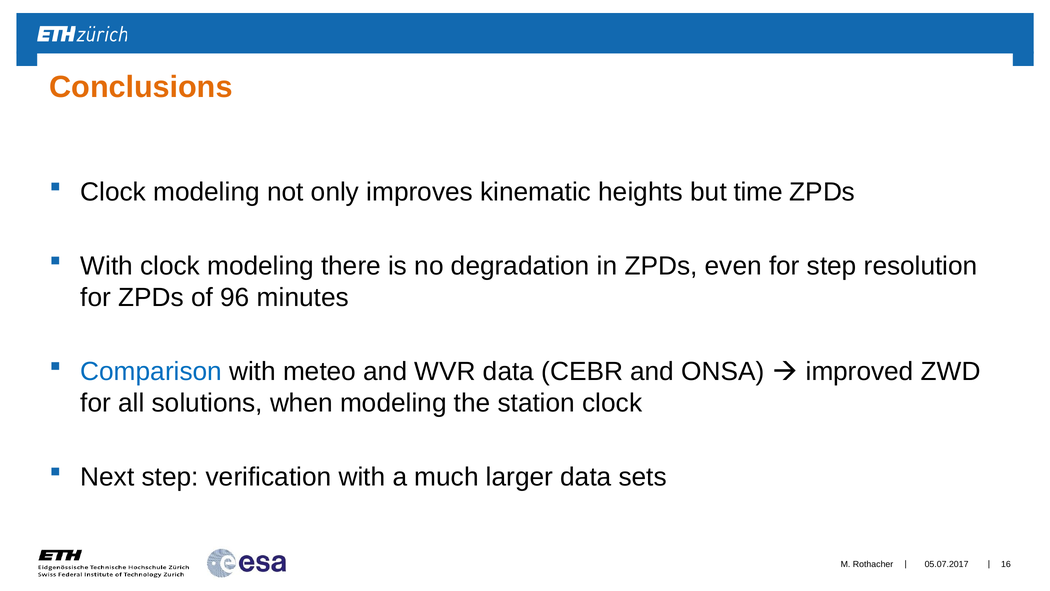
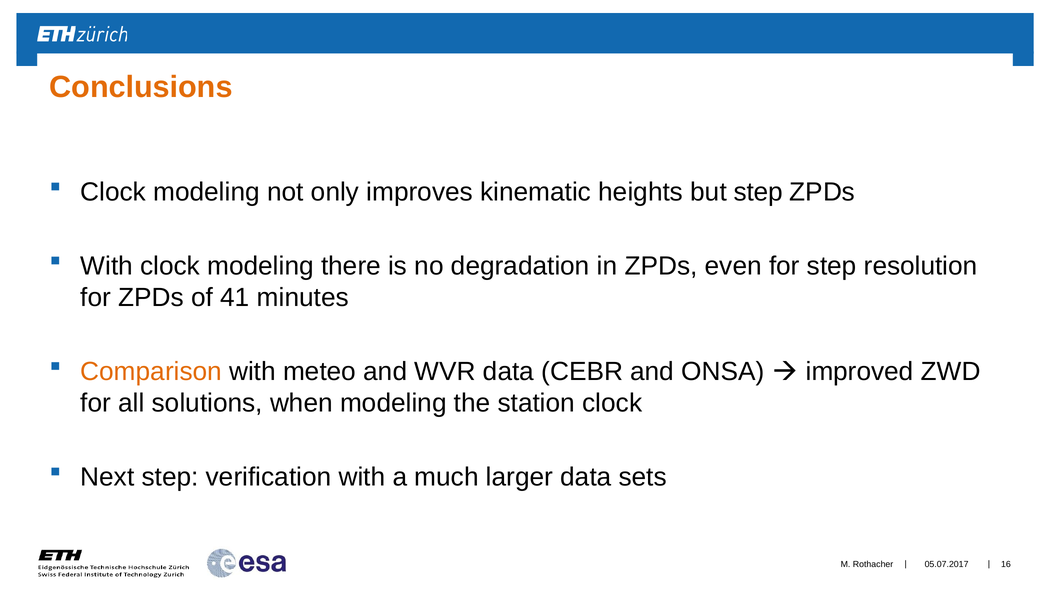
but time: time -> step (758, 192)
96: 96 -> 41 (235, 297)
Comparison colour: blue -> orange (151, 371)
